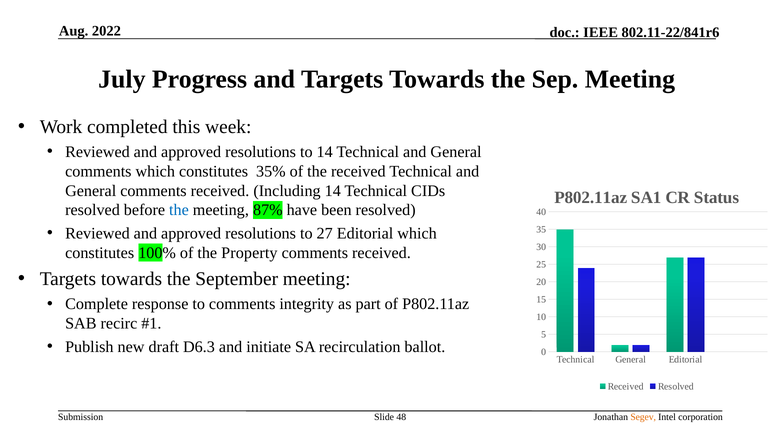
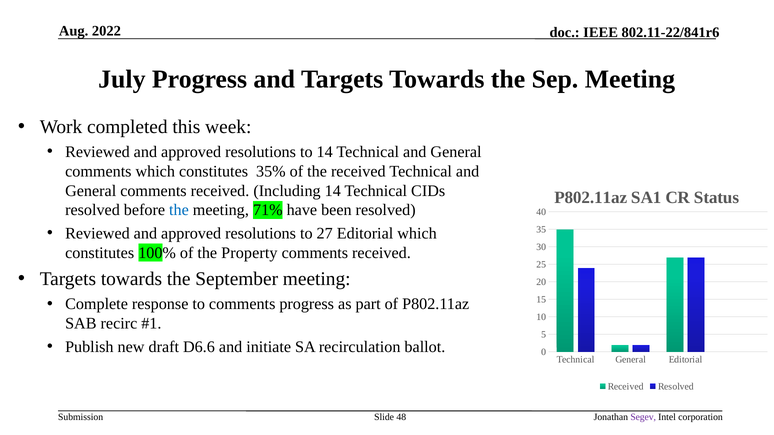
87%: 87% -> 71% (268, 210)
comments integrity: integrity -> progress (307, 304)
D6.3: D6.3 -> D6.6 (199, 347)
Segev colour: orange -> purple (643, 418)
